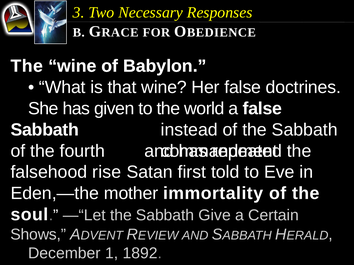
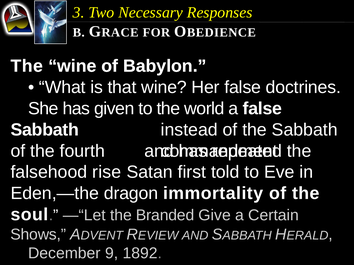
mother: mother -> dragon (131, 194)
—“Let the Sabbath: Sabbath -> Branded (165, 216)
1: 1 -> 9 (112, 254)
